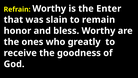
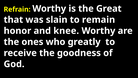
Enter: Enter -> Great (109, 9)
bless: bless -> knee (66, 31)
